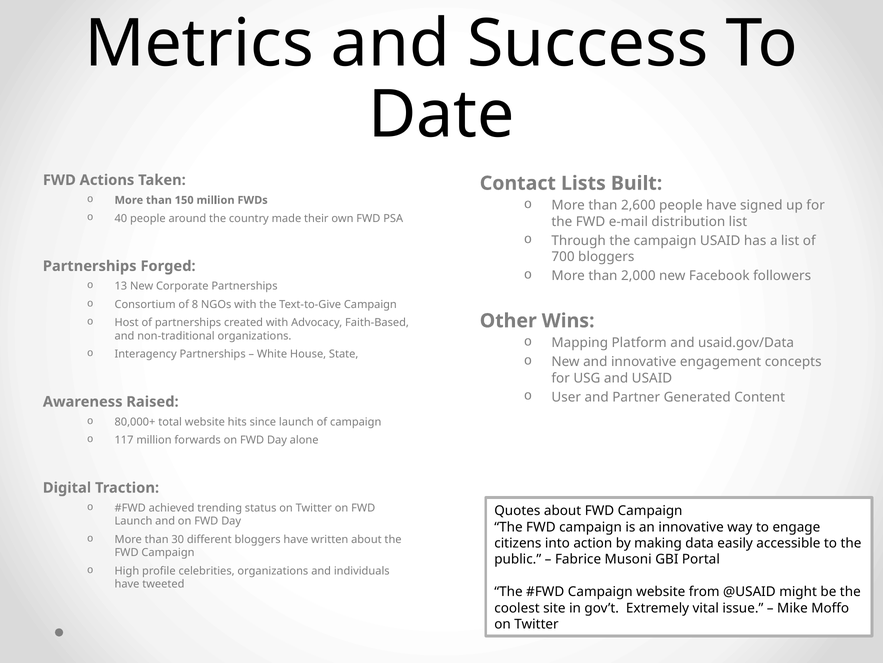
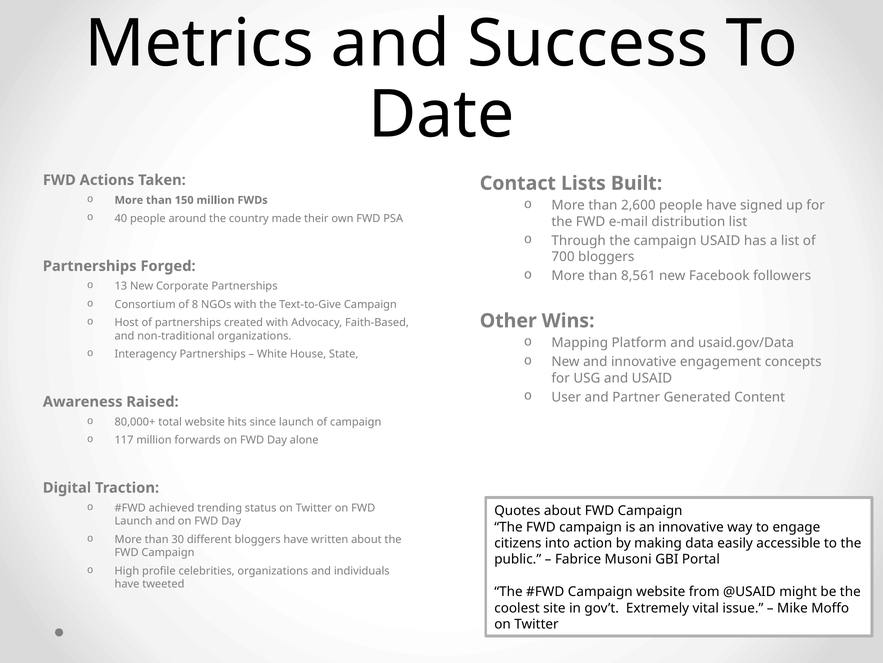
2,000: 2,000 -> 8,561 (638, 276)
